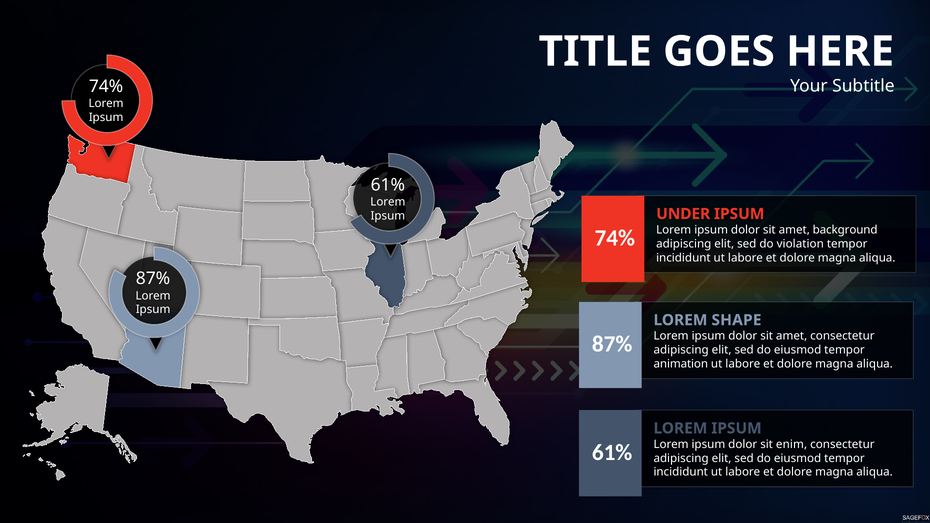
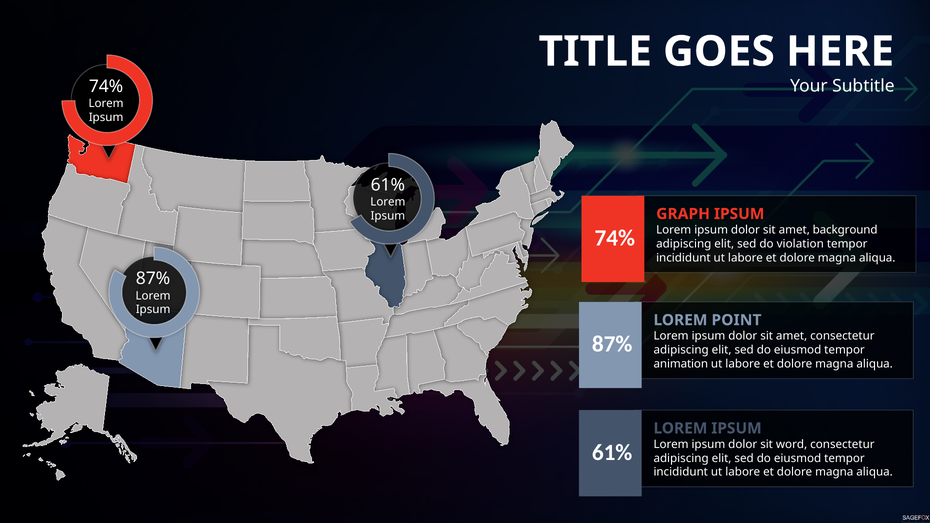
UNDER: UNDER -> GRAPH (683, 214)
SHAPE: SHAPE -> POINT (736, 320)
enim: enim -> word (792, 444)
